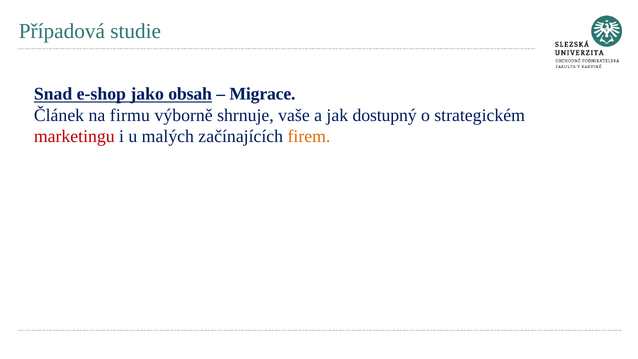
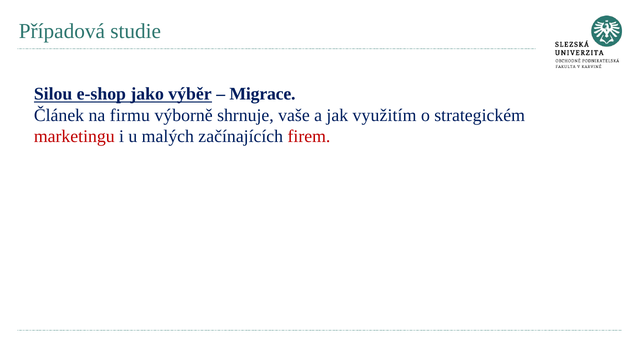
Snad: Snad -> Silou (53, 94)
obsah: obsah -> výběr (190, 94)
dostupný: dostupný -> využitím (385, 115)
firem colour: orange -> red (309, 137)
